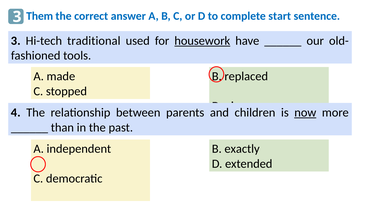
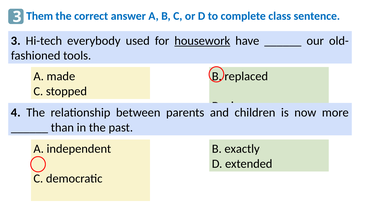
start: start -> class (280, 16)
traditional: traditional -> everybody (94, 41)
now underline: present -> none (305, 113)
